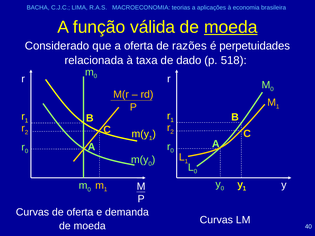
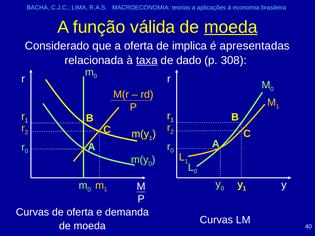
razões: razões -> implica (190, 46)
perpetuidades: perpetuidades -> apresentadas (255, 46)
taxa underline: none -> present (147, 60)
518: 518 -> 308 (234, 60)
